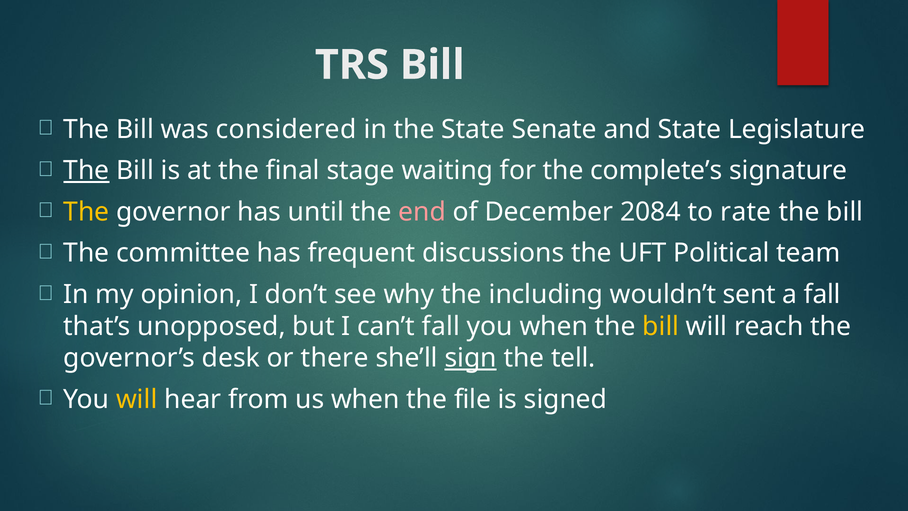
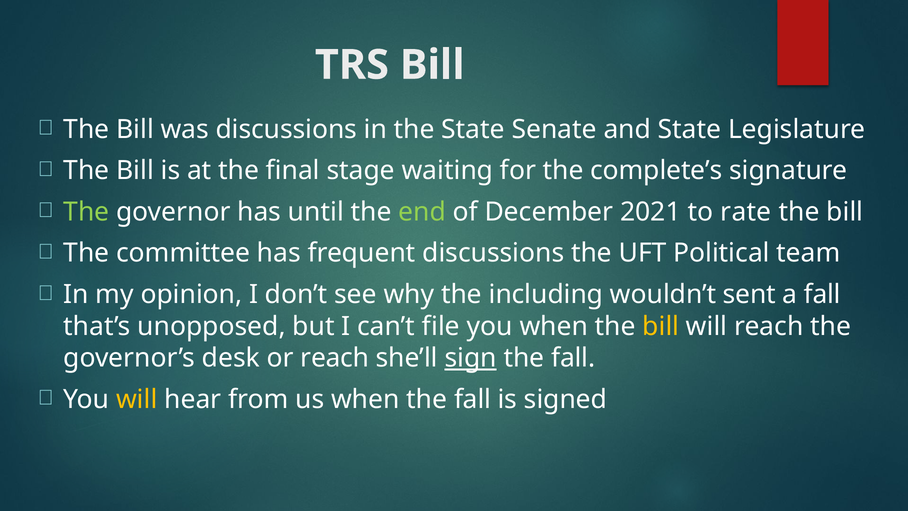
was considered: considered -> discussions (286, 129)
The underline: present -> none (86, 171)
The colour: yellow -> light green (86, 212)
end colour: pink -> light green (422, 212)
2084: 2084 -> 2021 (650, 212)
can’t fall: fall -> file (441, 326)
or there: there -> reach (335, 358)
tell: tell -> fall (573, 358)
when the file: file -> fall (473, 399)
